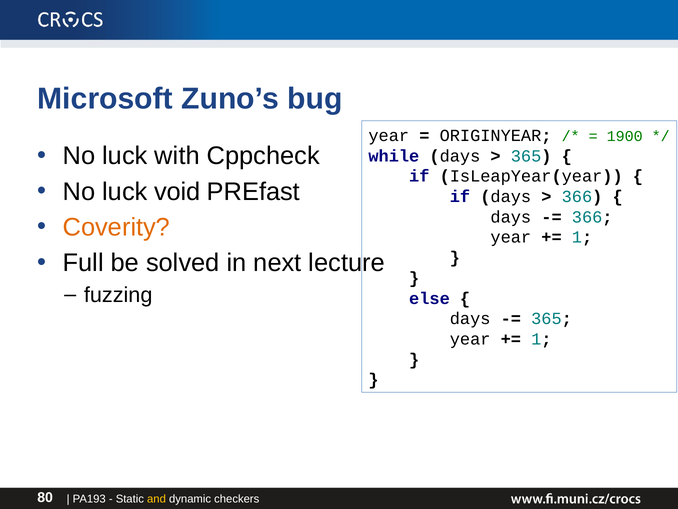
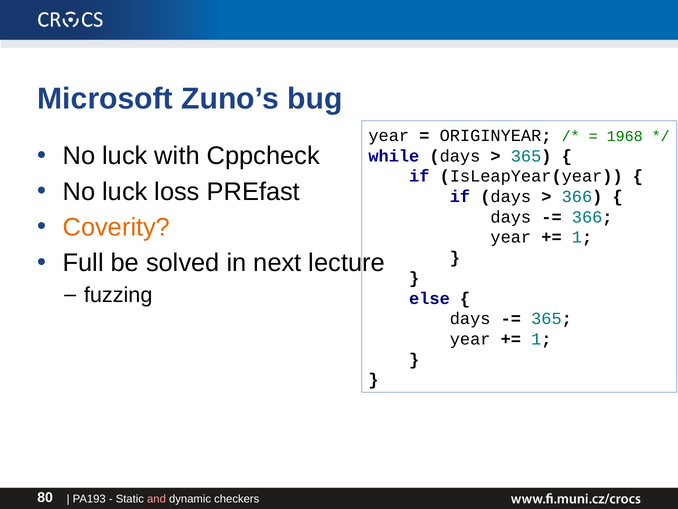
1900: 1900 -> 1968 (625, 136)
void: void -> loss (177, 191)
and colour: yellow -> pink (157, 499)
